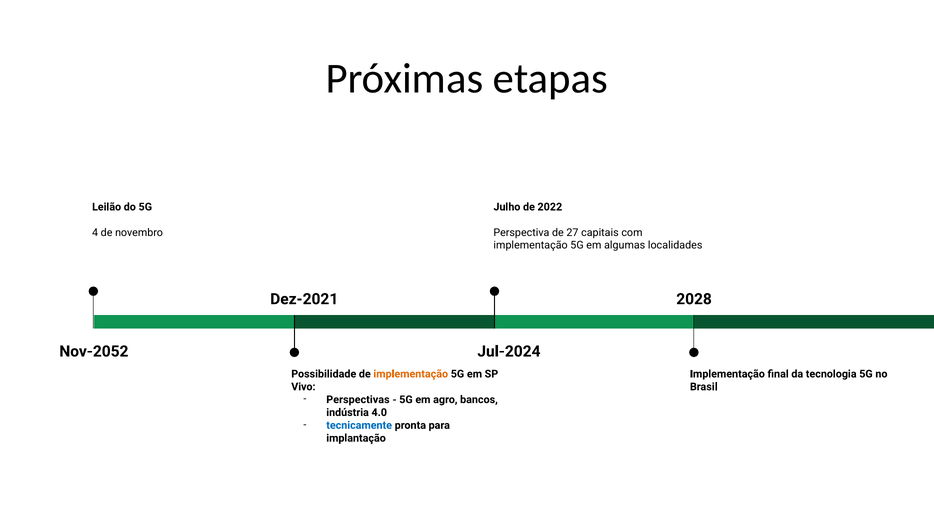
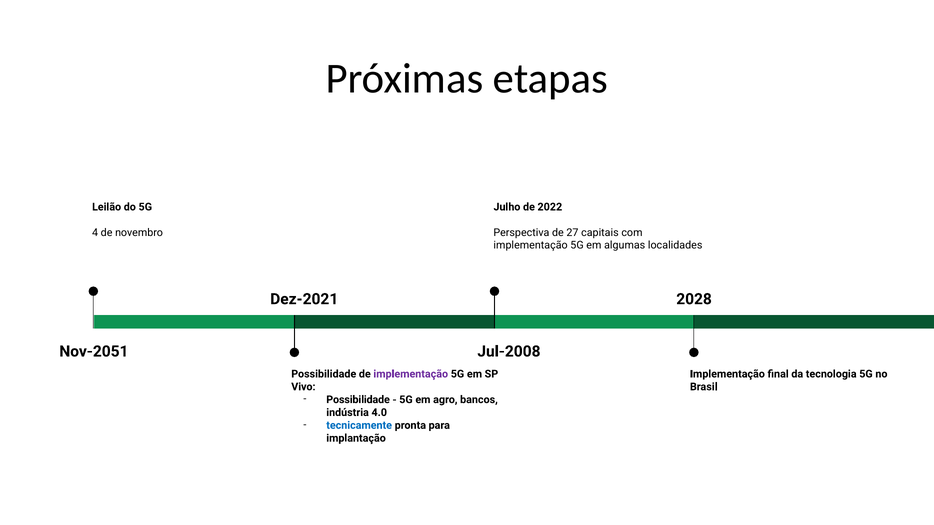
Nov-2052: Nov-2052 -> Nov-2051 (94, 352)
Jul-2024: Jul-2024 -> Jul-2008 (509, 352)
implementação colour: orange -> purple (411, 374)
Perspectivas: Perspectivas -> Possibilidade (358, 400)
